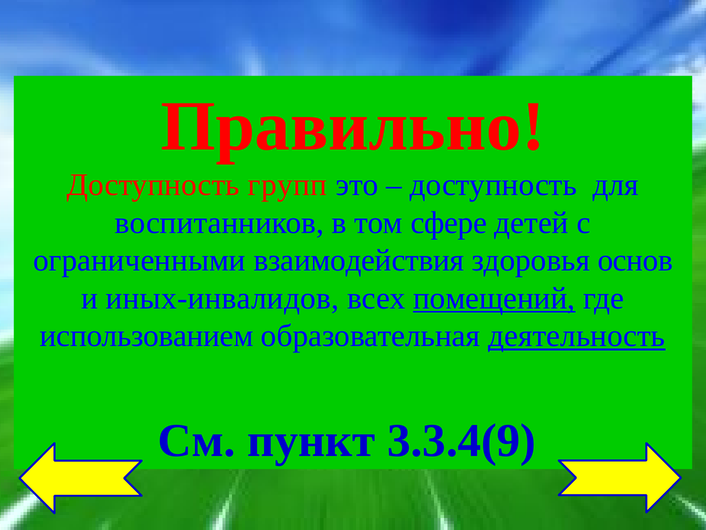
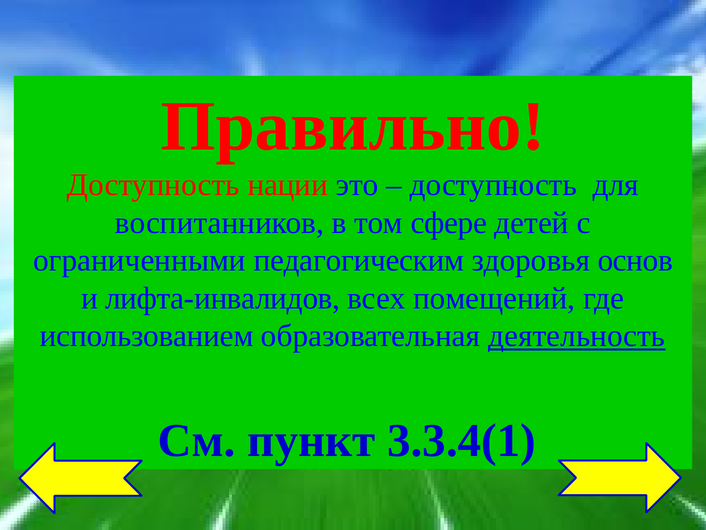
групп: групп -> нации (288, 185)
взаимодействия: взаимодействия -> педагогическим (359, 260)
иных-инвалидов: иных-инвалидов -> лифта-инвалидов (223, 298)
помещений underline: present -> none (494, 298)
3.3.4(9: 3.3.4(9 -> 3.3.4(1 (462, 440)
